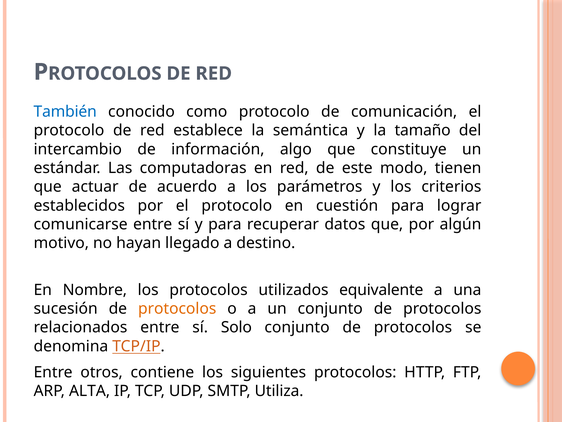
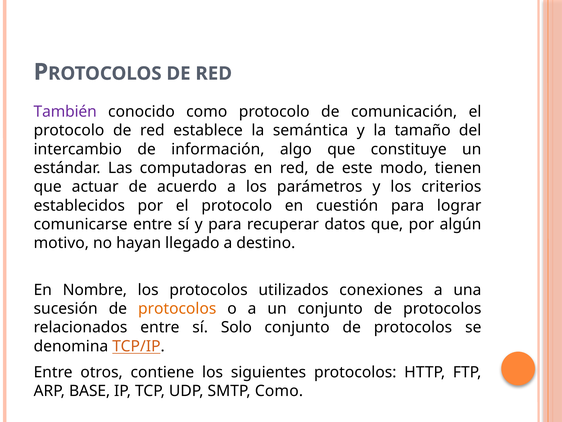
También colour: blue -> purple (65, 112)
equivalente: equivalente -> conexiones (381, 290)
ALTA: ALTA -> BASE (90, 391)
SMTP Utiliza: Utiliza -> Como (279, 391)
